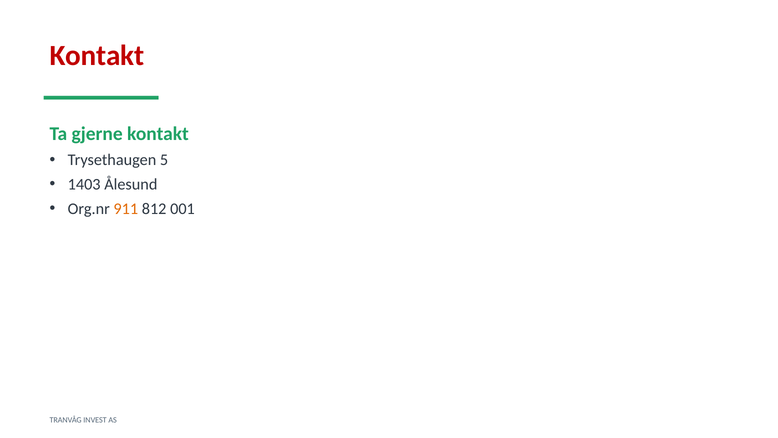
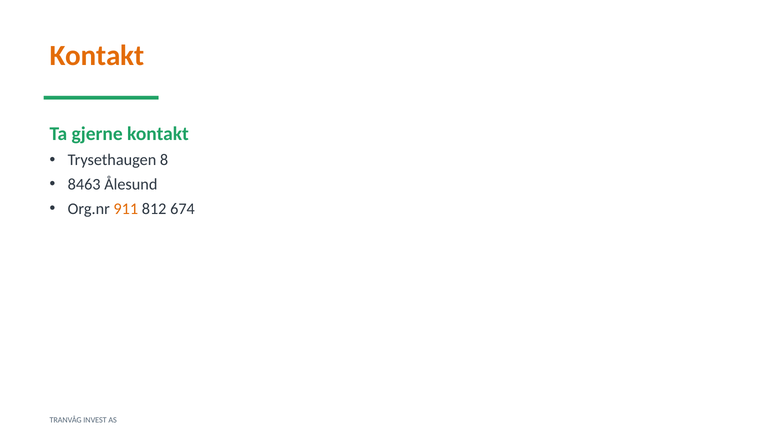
Kontakt colour: red -> orange (97, 56)
5: 5 -> 8 (164, 160)
1403: 1403 -> 8463 (84, 184)
001: 001 -> 674 (182, 209)
